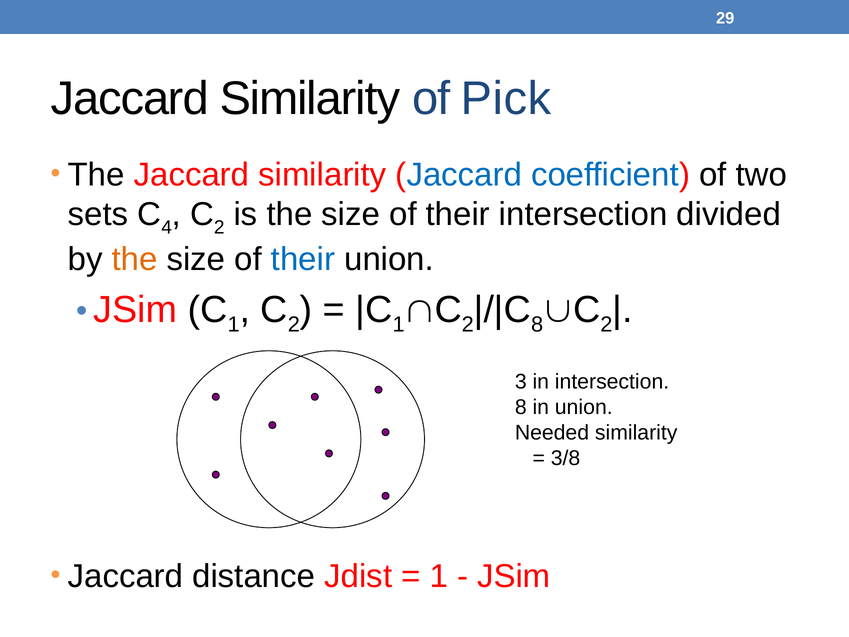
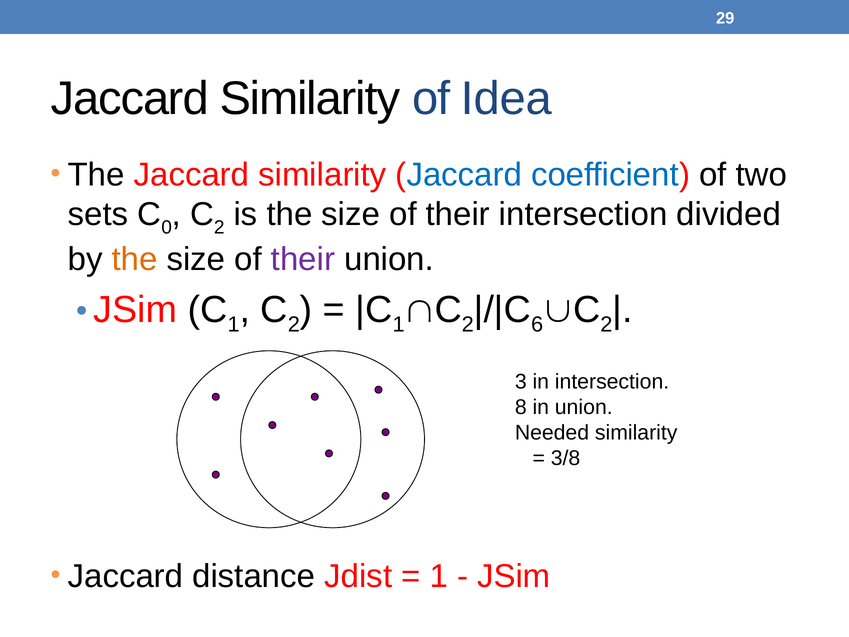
Pick: Pick -> Idea (506, 99)
4: 4 -> 0 (167, 227)
their colour: blue -> purple (303, 259)
8: 8 -> 6 (537, 324)
